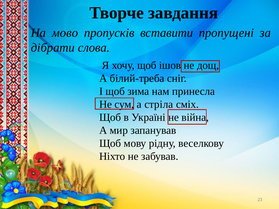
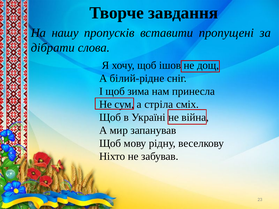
мово: мово -> нашу (65, 33)
білий-треба: білий-треба -> білий-рідне (137, 78)
